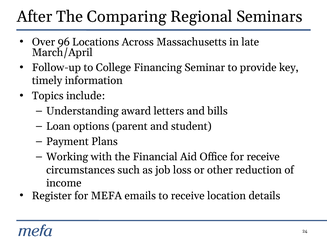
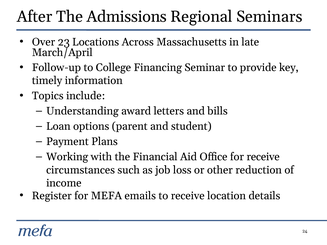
Comparing: Comparing -> Admissions (127, 17)
96: 96 -> 23 (64, 42)
